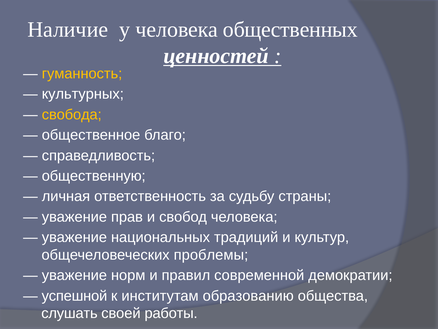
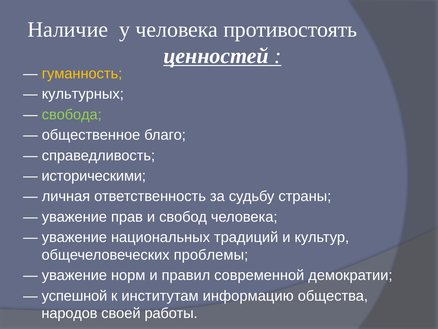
общественных: общественных -> противостоять (290, 29)
свобода colour: yellow -> light green (72, 114)
общественную: общественную -> историческими (94, 176)
образованию: образованию -> информацию (248, 295)
слушать: слушать -> народов (69, 313)
